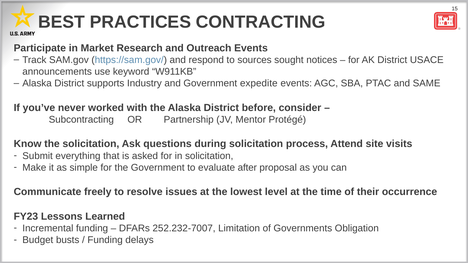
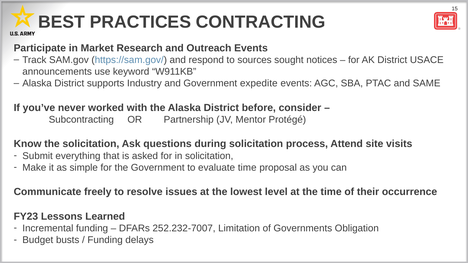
evaluate after: after -> time (247, 168)
